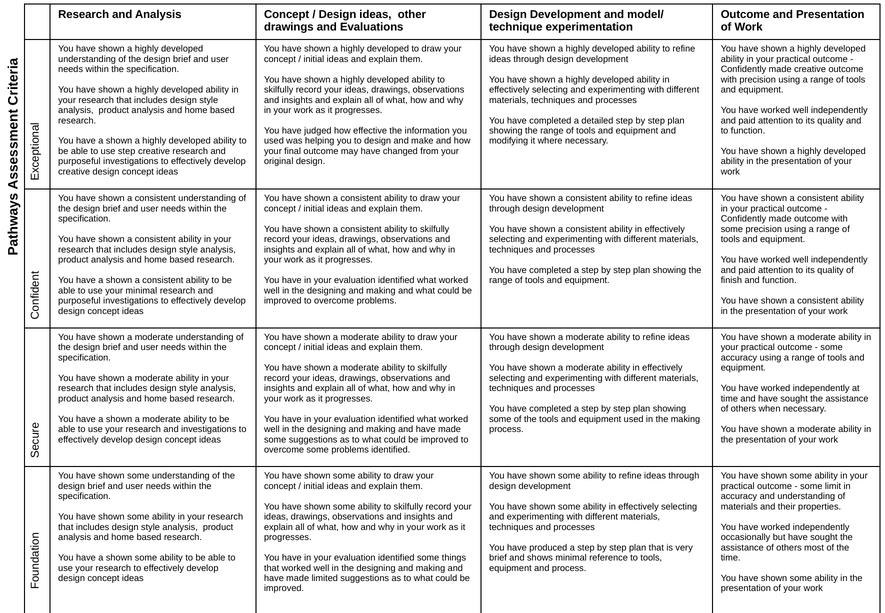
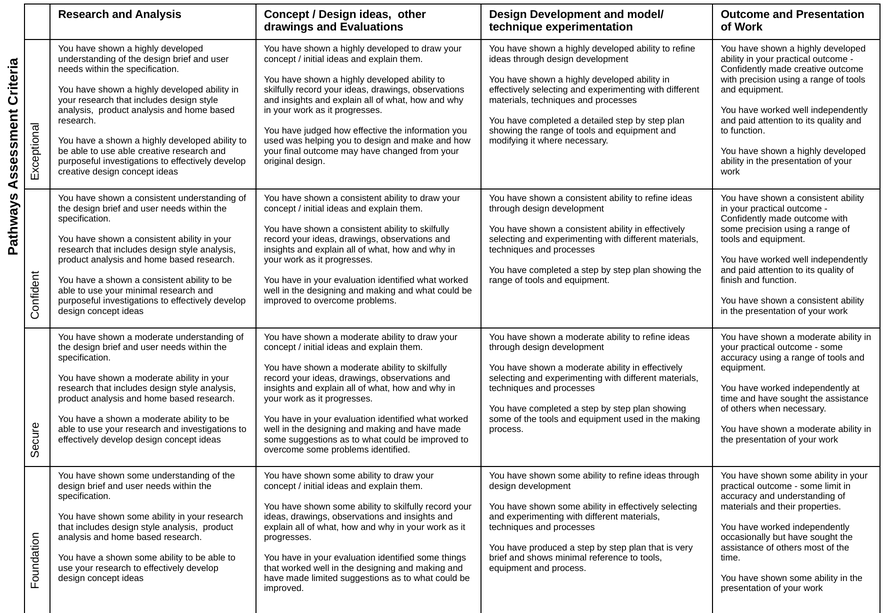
use step: step -> able (127, 151)
